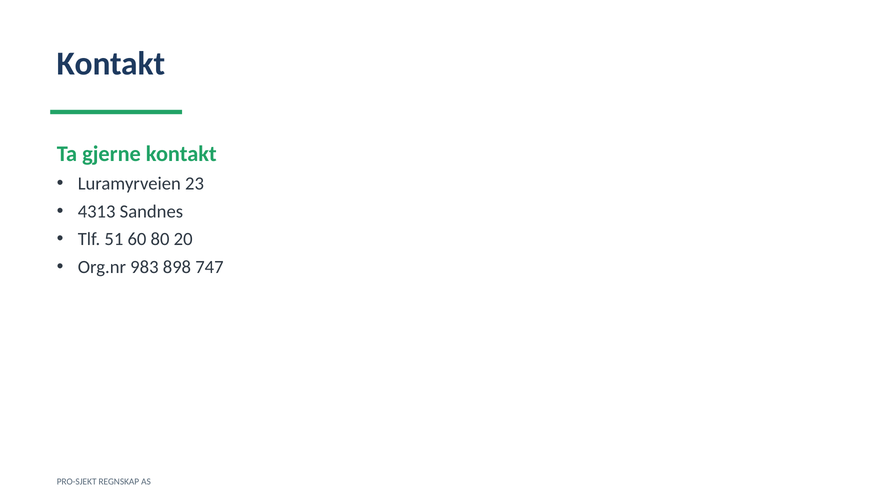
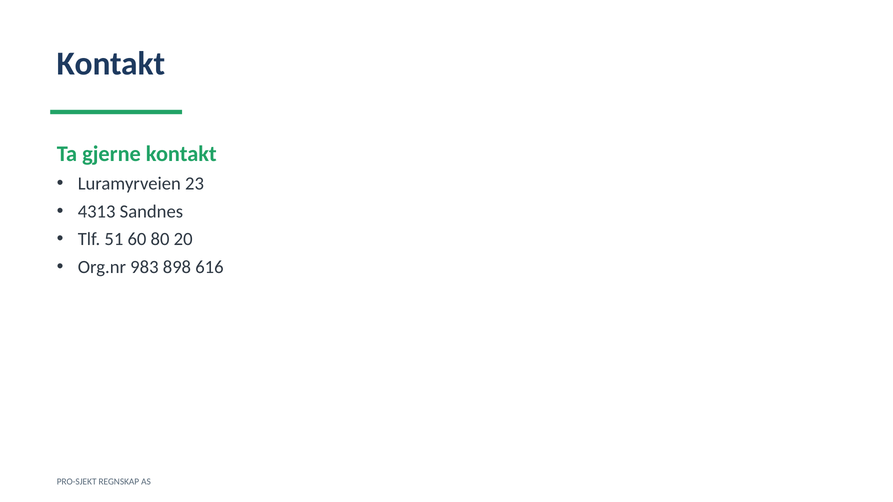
747: 747 -> 616 (209, 267)
